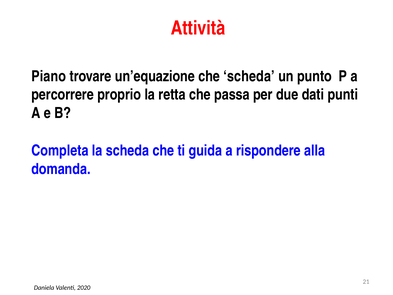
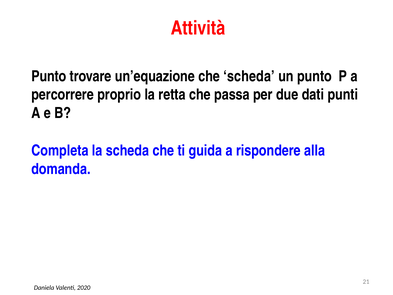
Piano: Piano -> Punto (49, 76)
